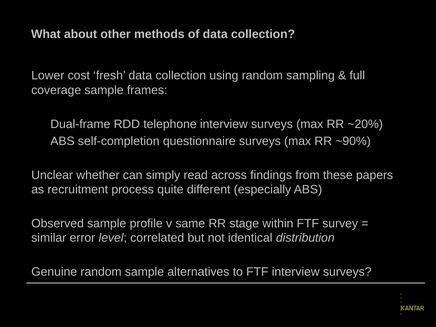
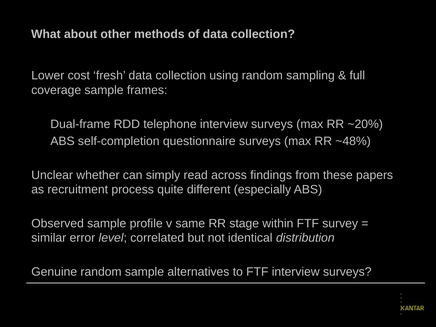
~90%: ~90% -> ~48% (353, 141)
